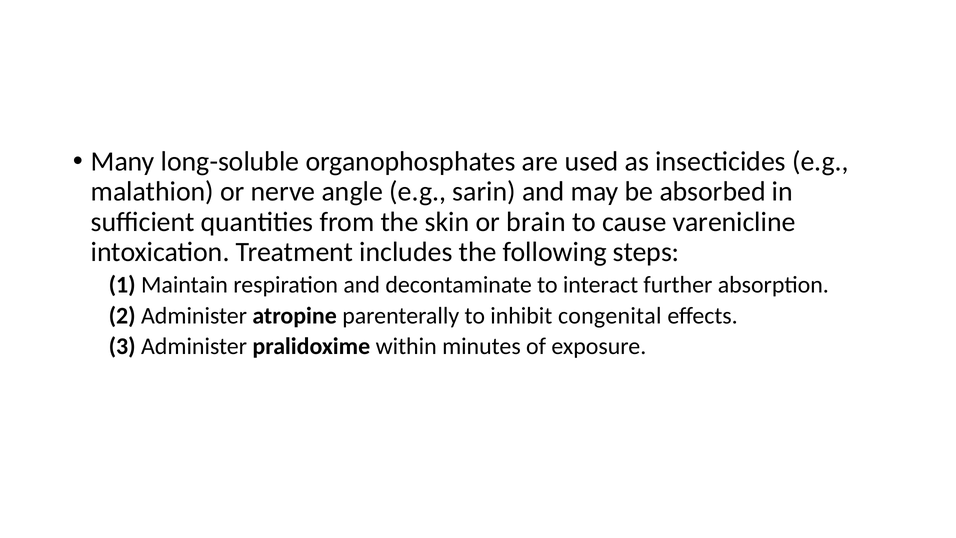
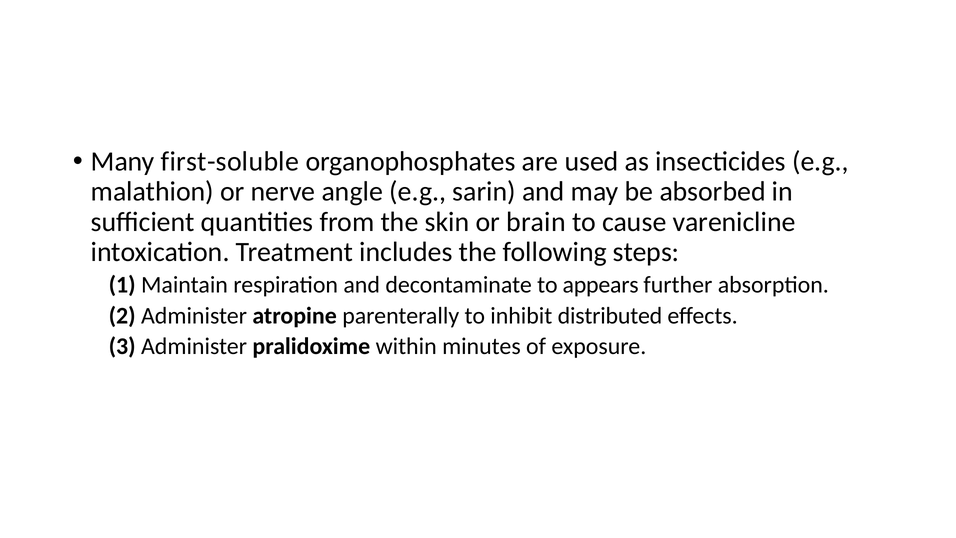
long-soluble: long-soluble -> first-soluble (230, 162)
interact: interact -> appears (601, 285)
congenital: congenital -> distributed (610, 315)
